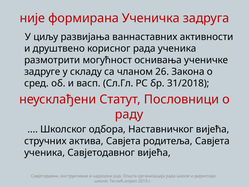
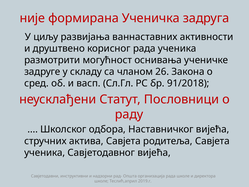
31/2018: 31/2018 -> 91/2018 (188, 83)
